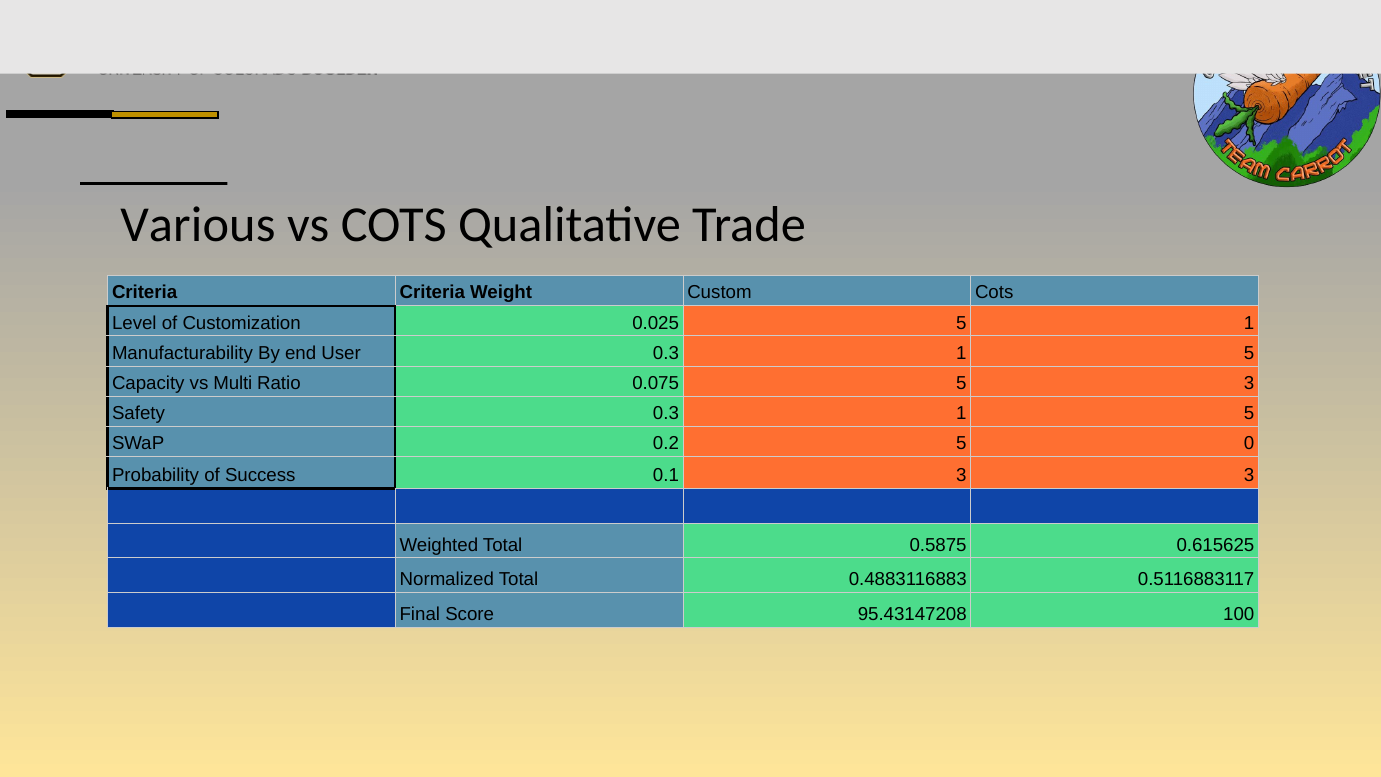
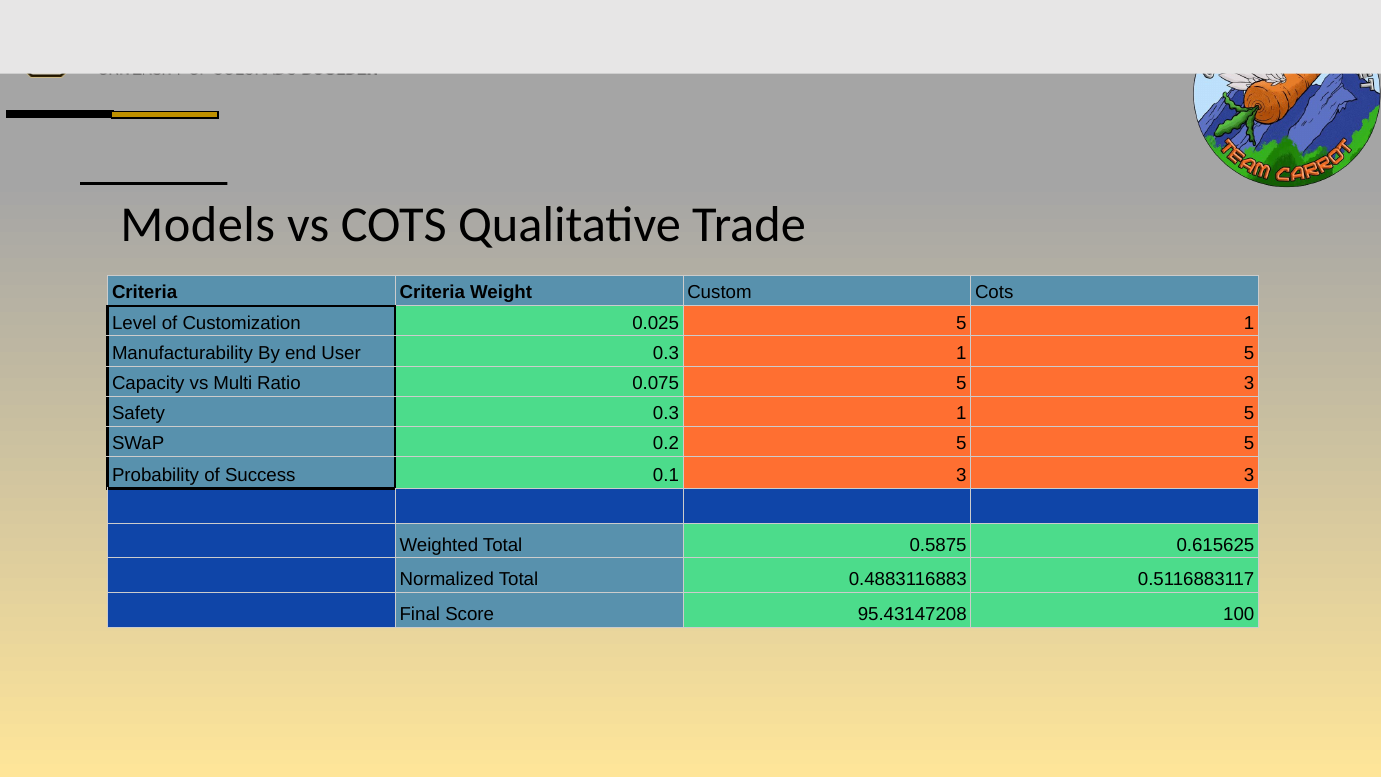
Various: Various -> Models (198, 225)
5 0: 0 -> 5 (1249, 444)
